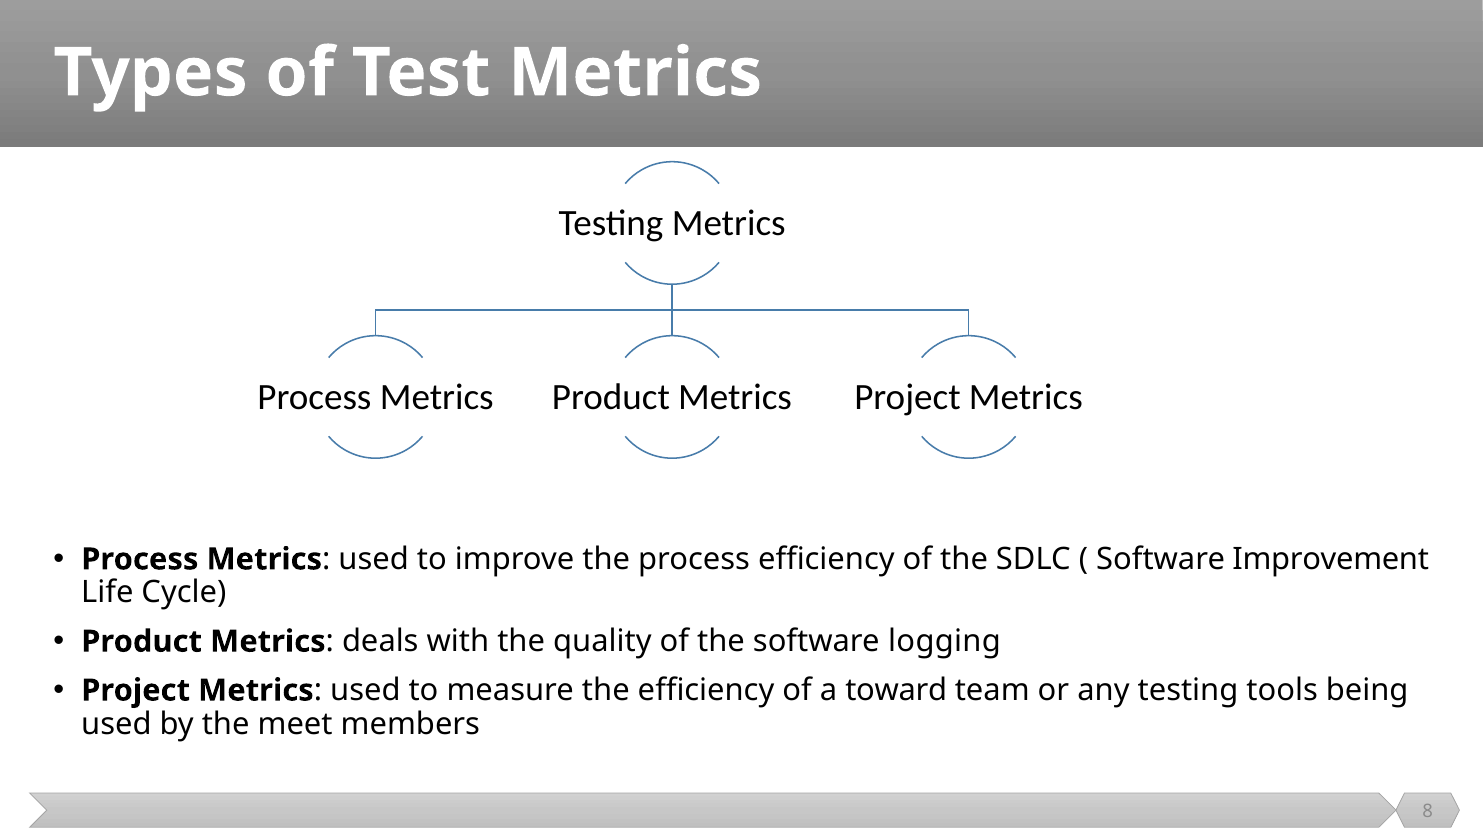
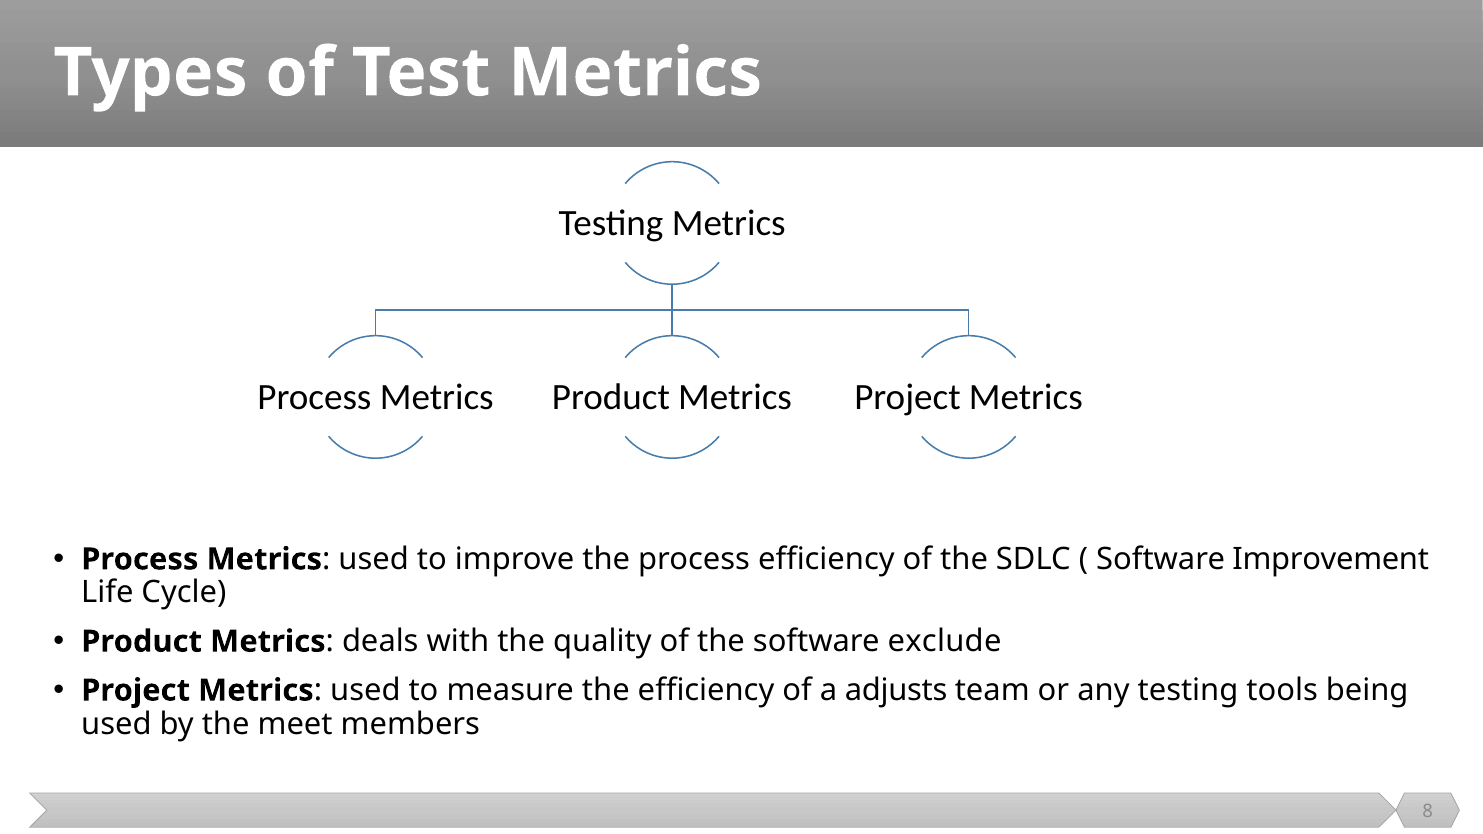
logging: logging -> exclude (945, 642)
toward: toward -> adjusts (896, 691)
